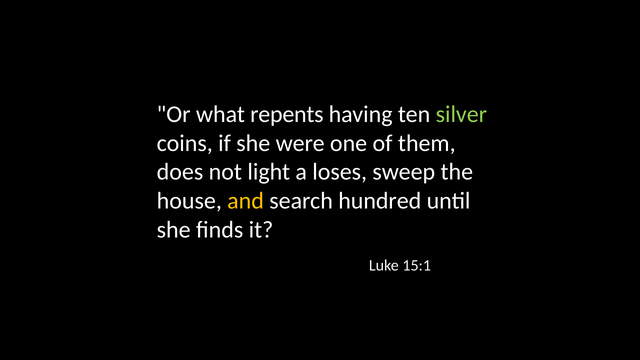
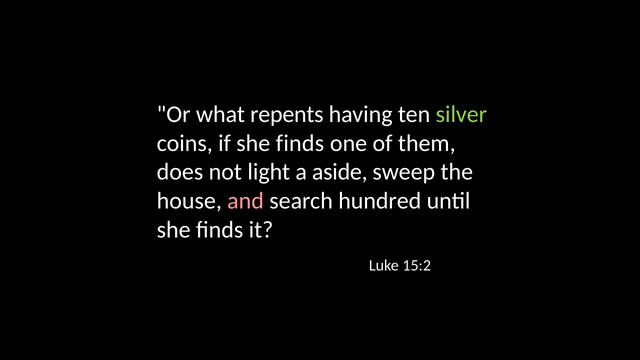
if she were: were -> finds (300, 143)
loses: loses -> aside (340, 172)
and colour: yellow -> pink (246, 201)
15:1: 15:1 -> 15:2 (417, 265)
